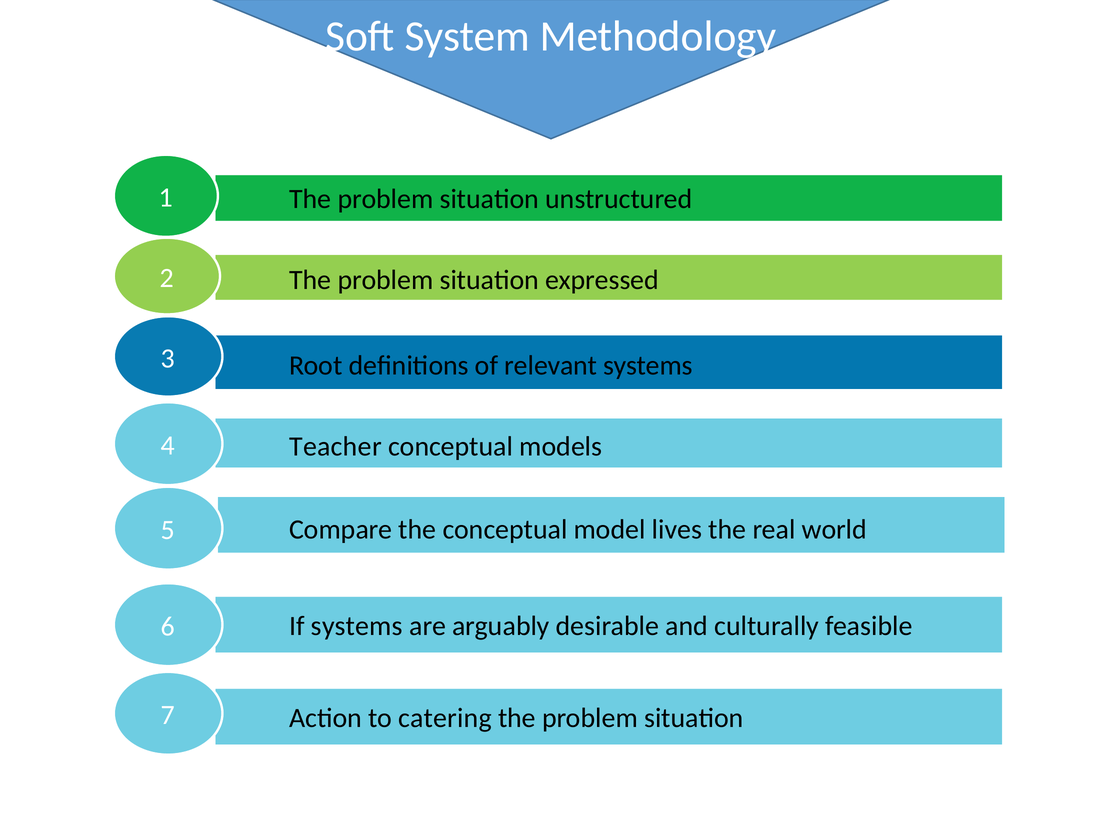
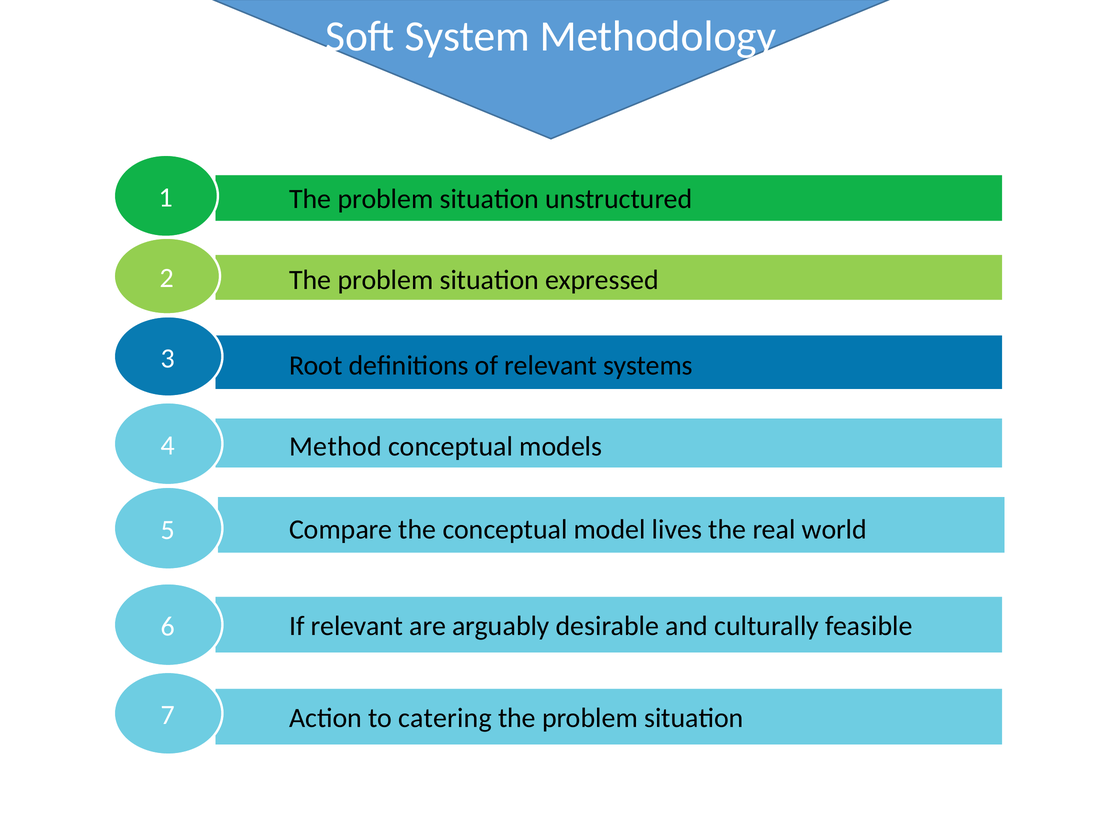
Teacher: Teacher -> Method (336, 447)
If systems: systems -> relevant (357, 626)
